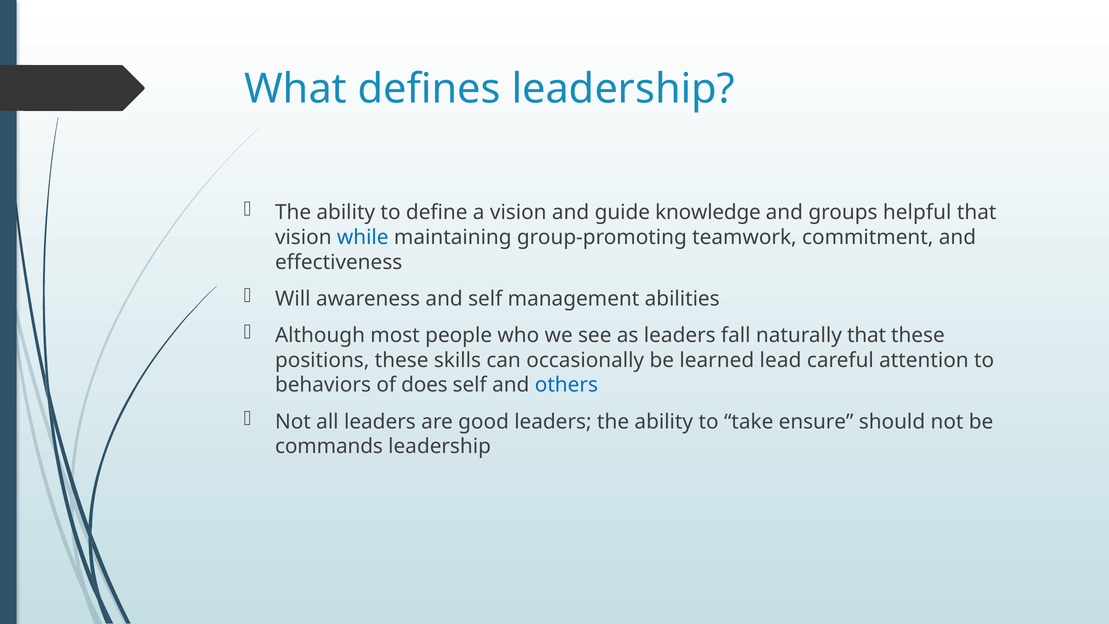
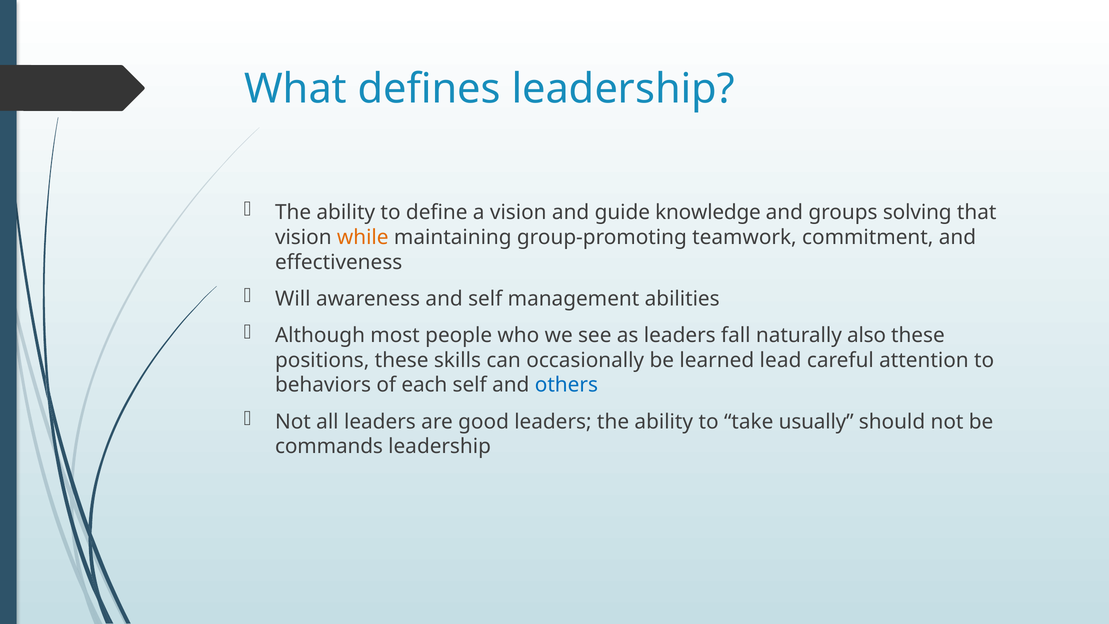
helpful: helpful -> solving (917, 212)
while colour: blue -> orange (363, 237)
naturally that: that -> also (867, 335)
does: does -> each (424, 385)
ensure: ensure -> usually (816, 422)
